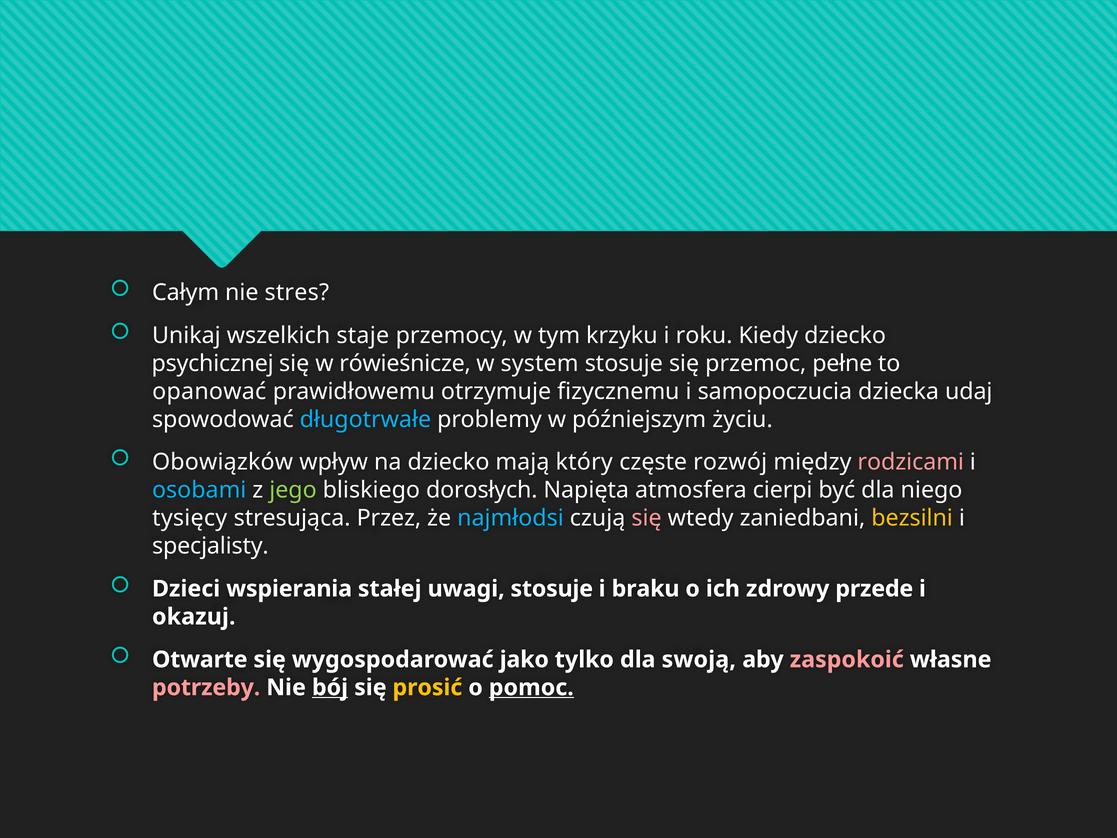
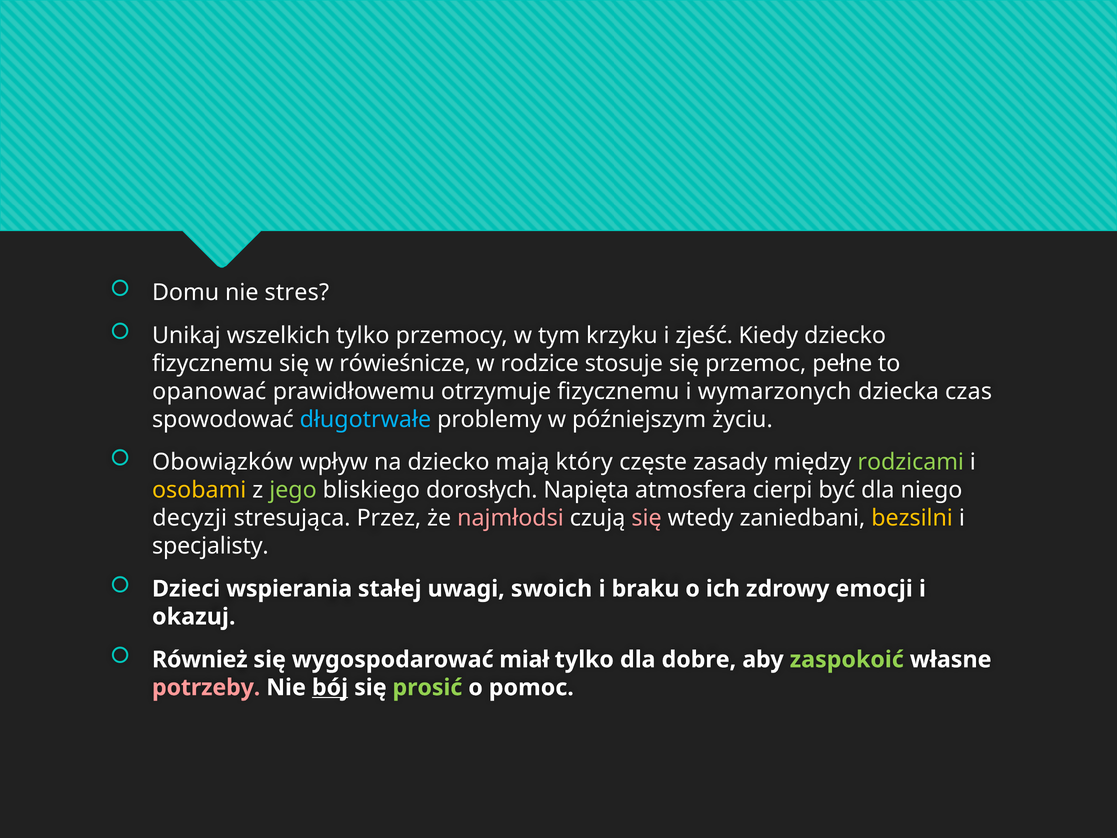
Całym: Całym -> Domu (186, 293)
wszelkich staje: staje -> tylko (363, 335)
roku: roku -> zjeść (704, 335)
psychicznej: psychicznej -> fizycznemu (213, 363)
system: system -> rodzice (540, 363)
samopoczucia: samopoczucia -> wymarzonych (775, 391)
udaj: udaj -> czas (969, 391)
rozwój: rozwój -> zasady (730, 462)
rodzicami colour: pink -> light green (911, 462)
osobami colour: light blue -> yellow (199, 490)
tysięcy: tysięcy -> decyzji (190, 518)
najmłodsi colour: light blue -> pink (510, 518)
uwagi stosuje: stosuje -> swoich (552, 589)
przede: przede -> emocji (874, 589)
Otwarte: Otwarte -> Również (200, 659)
jako: jako -> miał (524, 659)
swoją: swoją -> dobre (699, 659)
zaspokoić colour: pink -> light green (847, 659)
prosić colour: yellow -> light green (427, 687)
pomoc underline: present -> none (531, 687)
